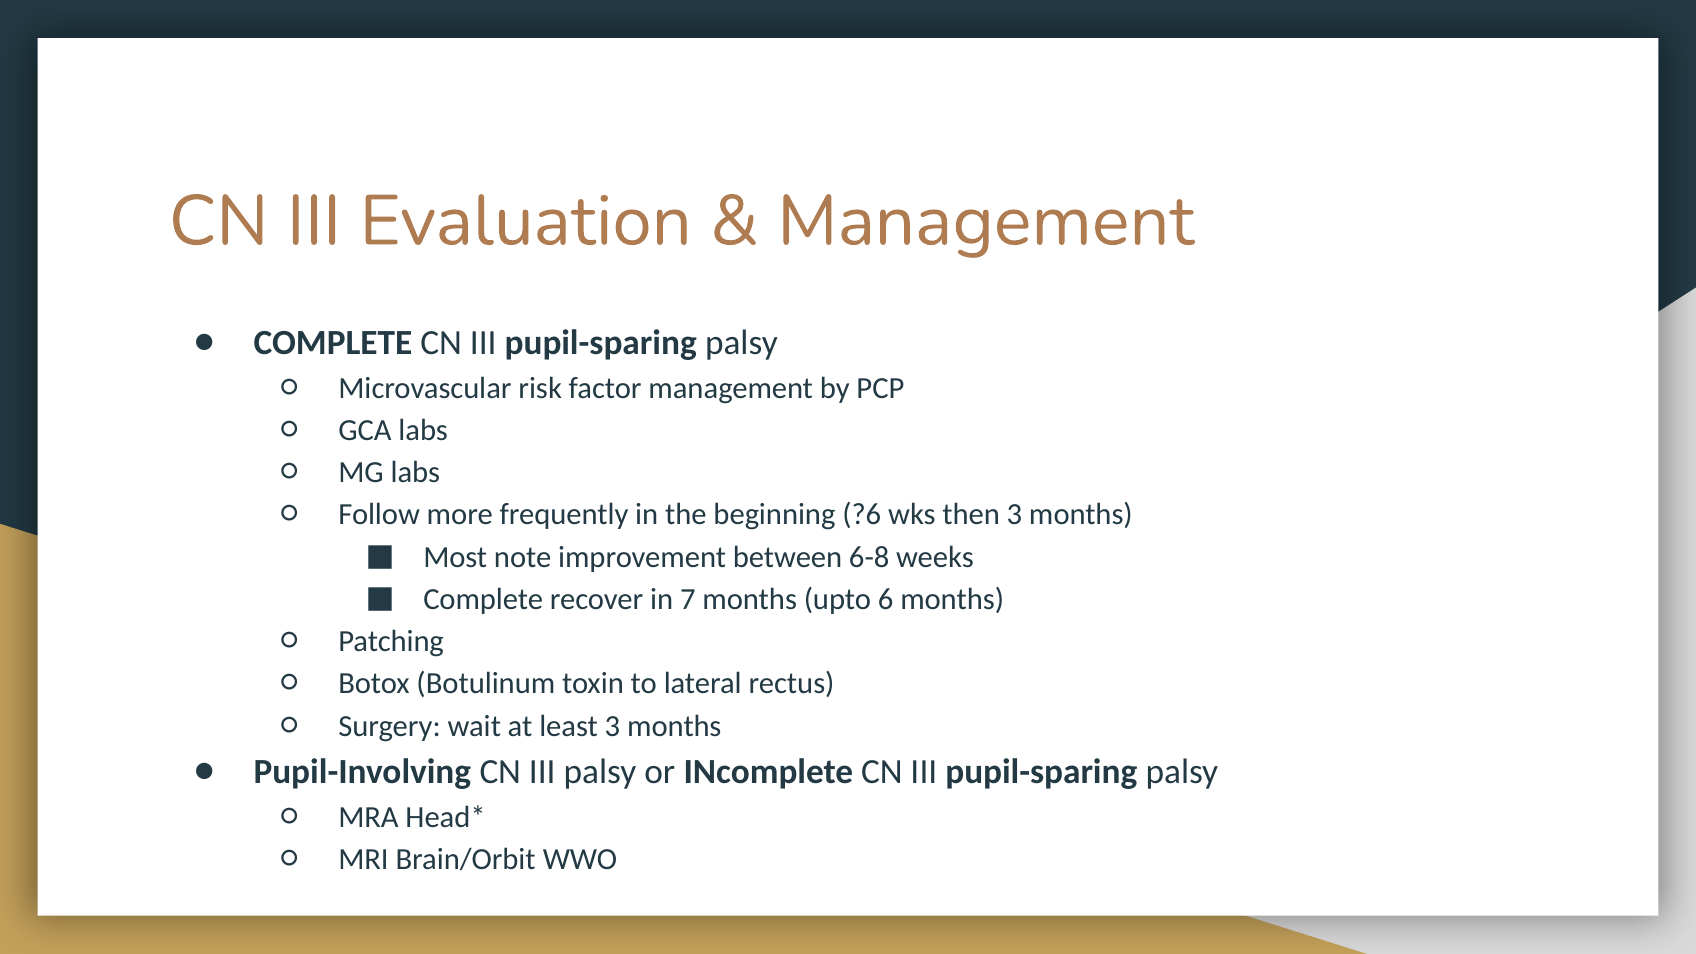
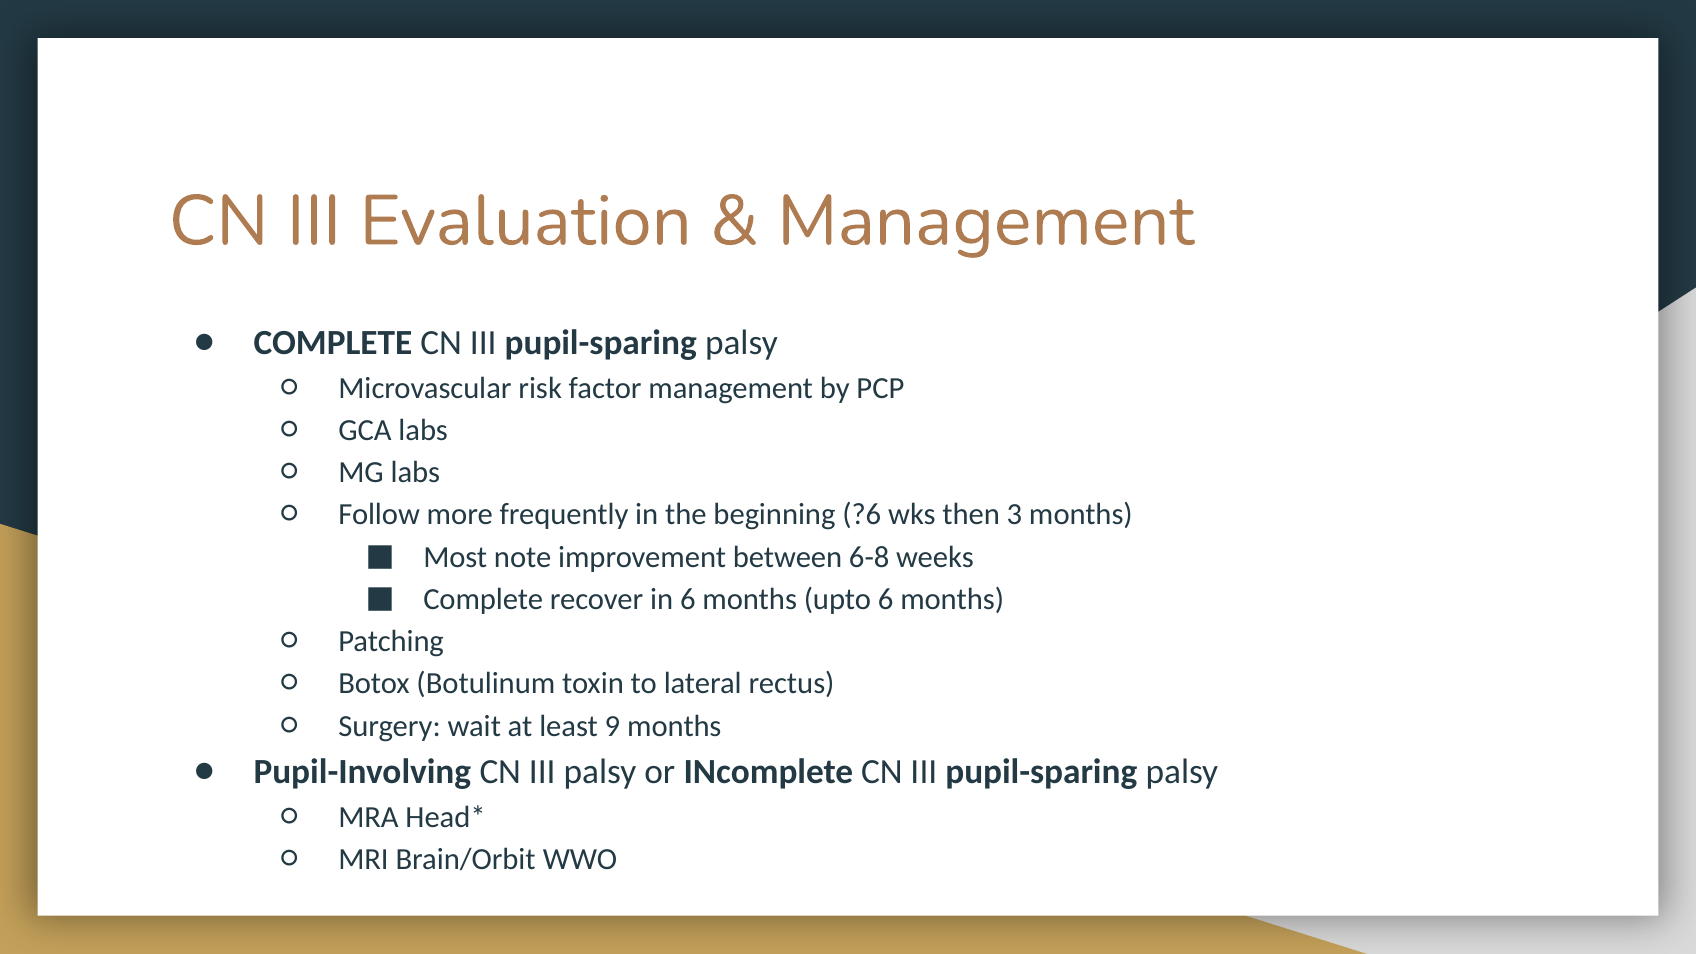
in 7: 7 -> 6 (688, 599)
least 3: 3 -> 9 (612, 726)
